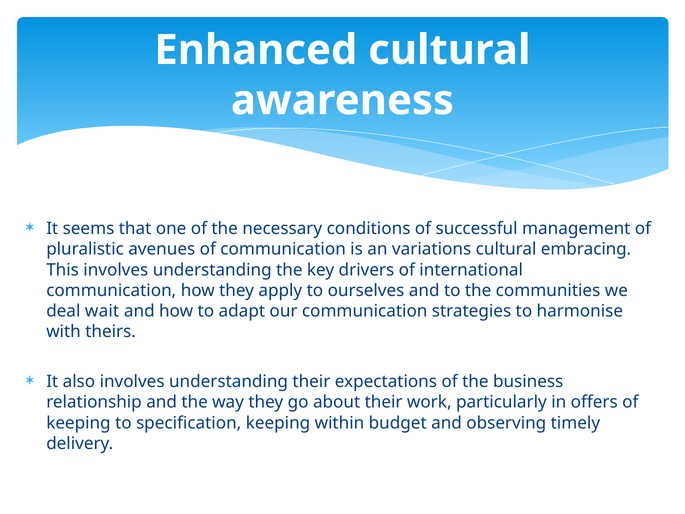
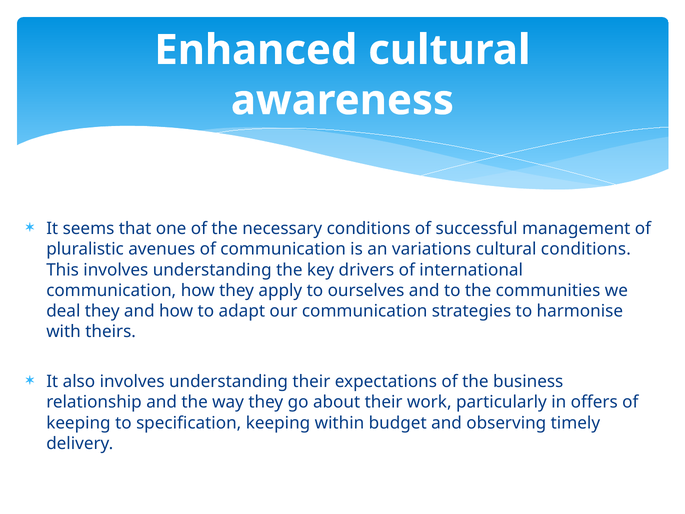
cultural embracing: embracing -> conditions (586, 249)
deal wait: wait -> they (102, 311)
